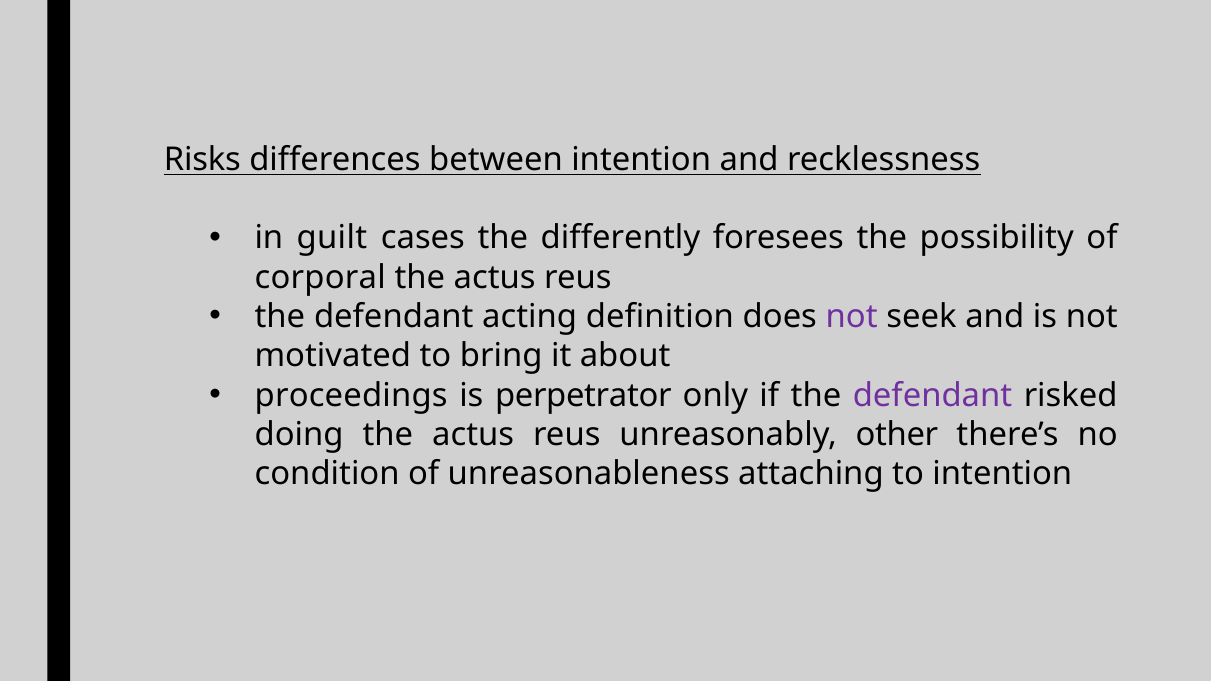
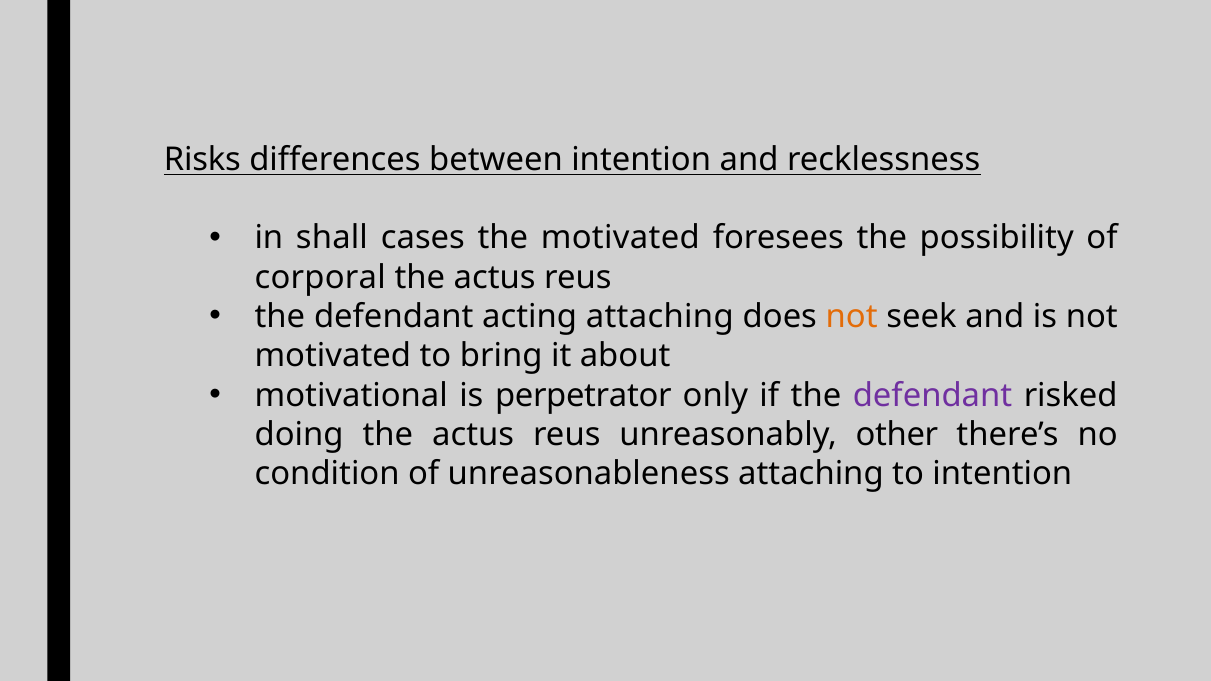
guilt: guilt -> shall (332, 238)
the differently: differently -> motivated (620, 238)
acting definition: definition -> attaching (660, 317)
not colour: purple -> orange (852, 317)
proceedings: proceedings -> motivational (351, 396)
